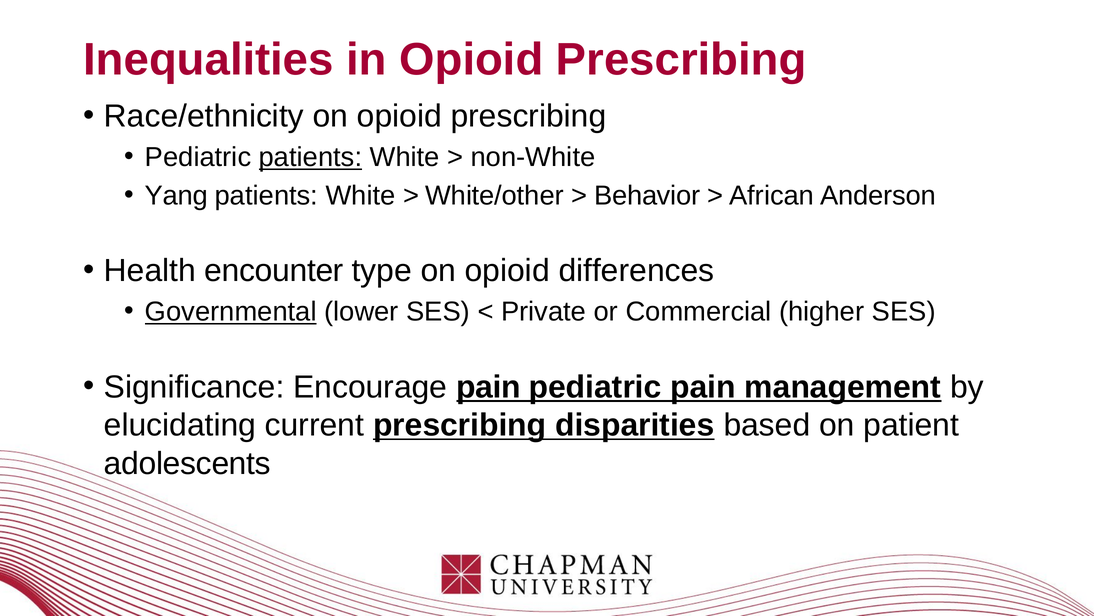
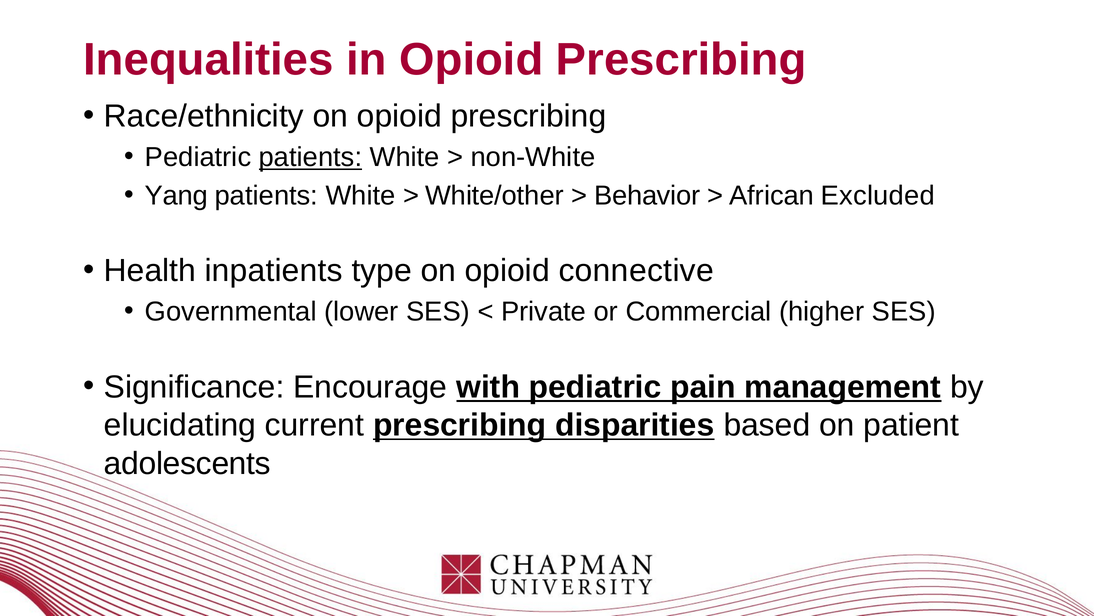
Anderson: Anderson -> Excluded (878, 196)
encounter: encounter -> inpatients (274, 271)
differences: differences -> connective (636, 271)
Governmental underline: present -> none (231, 312)
Encourage pain: pain -> with (488, 387)
